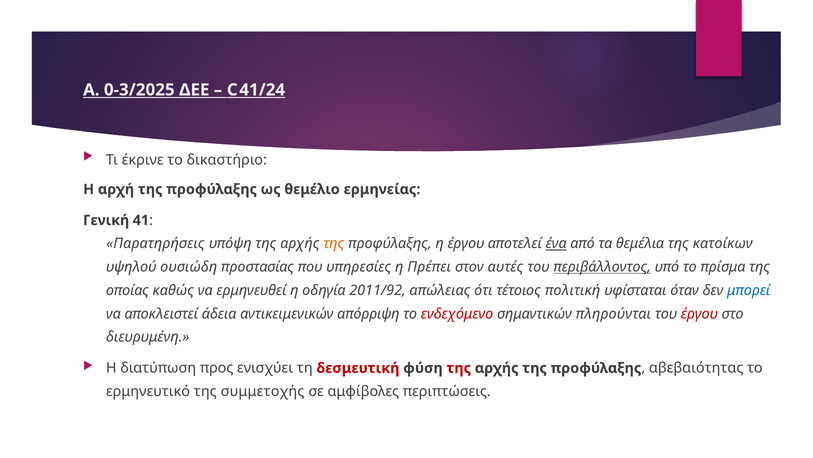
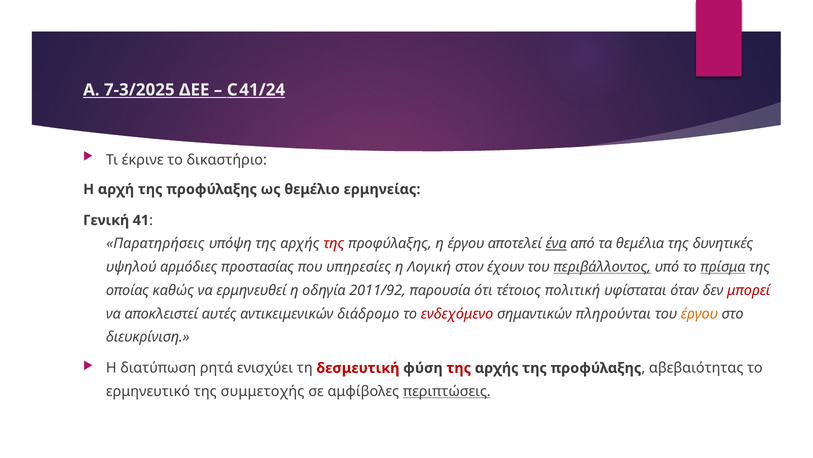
0-3/2025: 0-3/2025 -> 7-3/2025 (139, 90)
της colour: orange -> red (334, 243)
κατοίκων: κατοίκων -> δυνητικές (723, 243)
ουσιώδη: ουσιώδη -> αρμόδιες (189, 267)
Πρέπει: Πρέπει -> Λογική (429, 267)
αυτές: αυτές -> έχουν (506, 267)
πρίσμα underline: none -> present (723, 267)
απώλειας: απώλειας -> παρουσία (440, 290)
μπορεί colour: blue -> red (749, 290)
άδεια: άδεια -> αυτές (219, 313)
απόρριψη: απόρριψη -> διάδρομο (368, 313)
έργου colour: red -> orange (699, 313)
διευρυμένη: διευρυμένη -> διευκρίνιση (148, 337)
προς: προς -> ρητά (217, 368)
περιπτώσεις underline: none -> present (447, 391)
